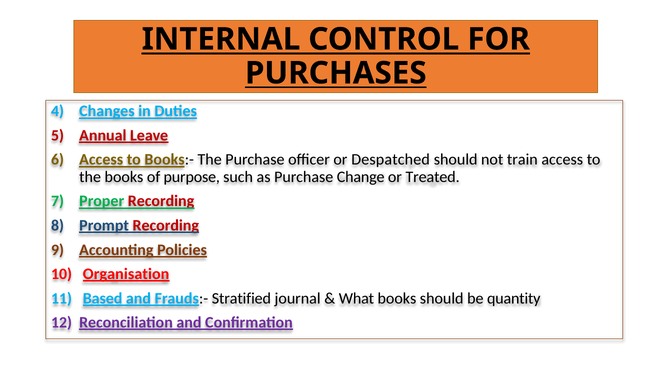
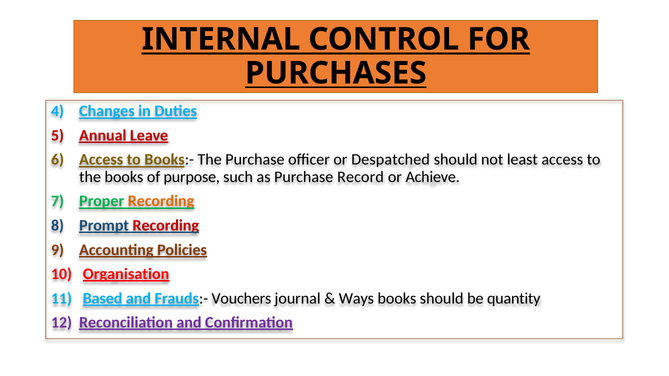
train: train -> least (522, 160)
Change: Change -> Record (361, 177)
Treated: Treated -> Achieve (433, 177)
Recording colour: red -> orange (161, 201)
Stratified: Stratified -> Vouchers (241, 298)
What: What -> Ways (356, 298)
